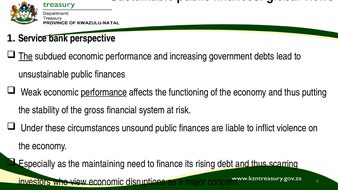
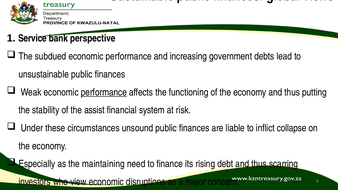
The underline: present -> none (26, 56)
gross: gross -> assist (94, 110)
violence: violence -> collapse (292, 128)
